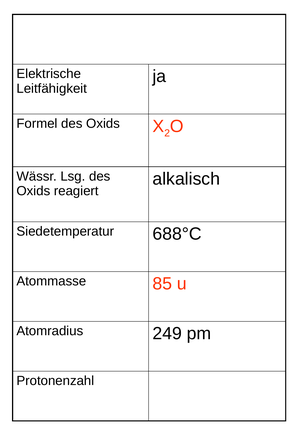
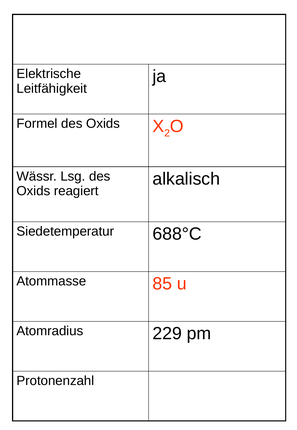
249: 249 -> 229 (167, 333)
